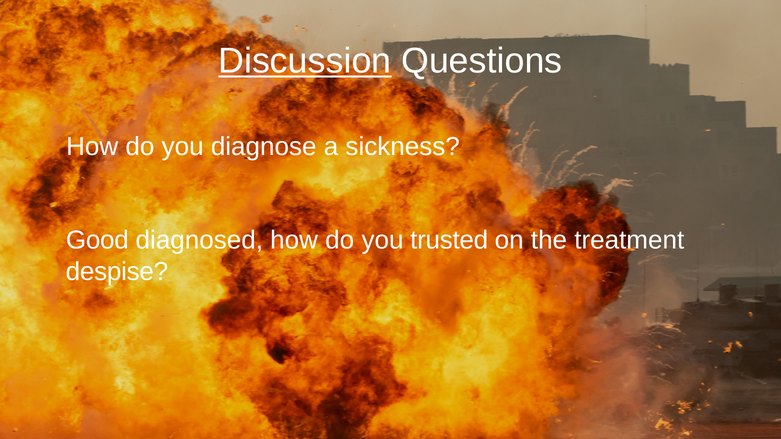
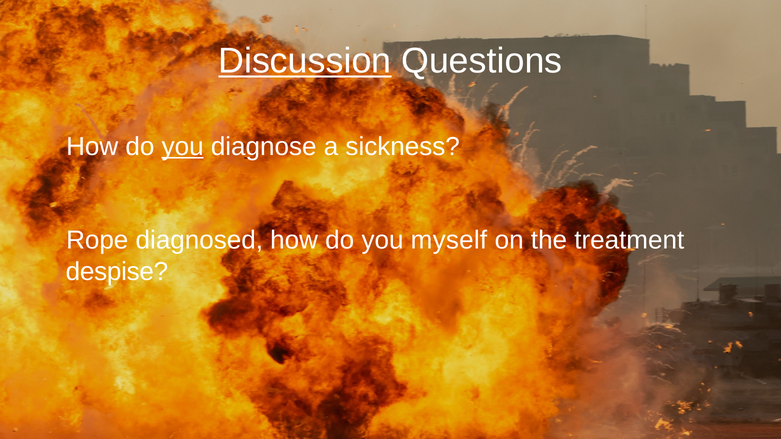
you underline: none -> present (183, 147)
Good: Good -> Rope (97, 240)
trusted: trusted -> myself (449, 240)
